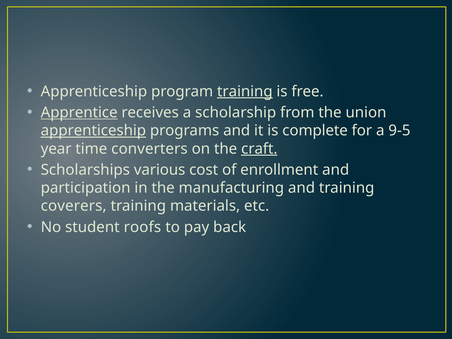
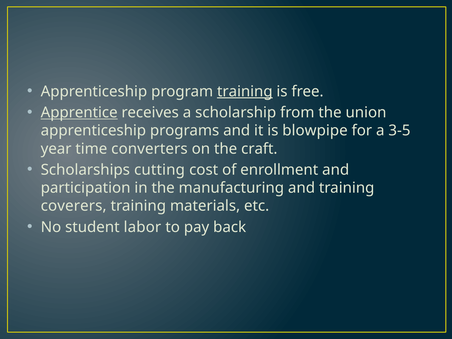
apprenticeship underline: present -> none (93, 131)
complete: complete -> blowpipe (315, 131)
9-5: 9-5 -> 3-5 (399, 131)
craft underline: present -> none (259, 149)
various: various -> cutting (160, 170)
roofs: roofs -> labor (142, 227)
